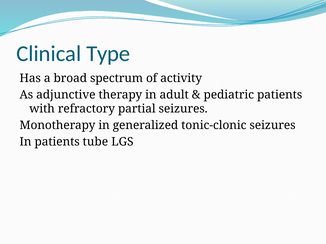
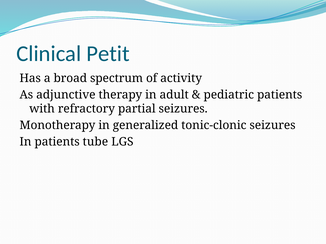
Type: Type -> Petit (108, 54)
